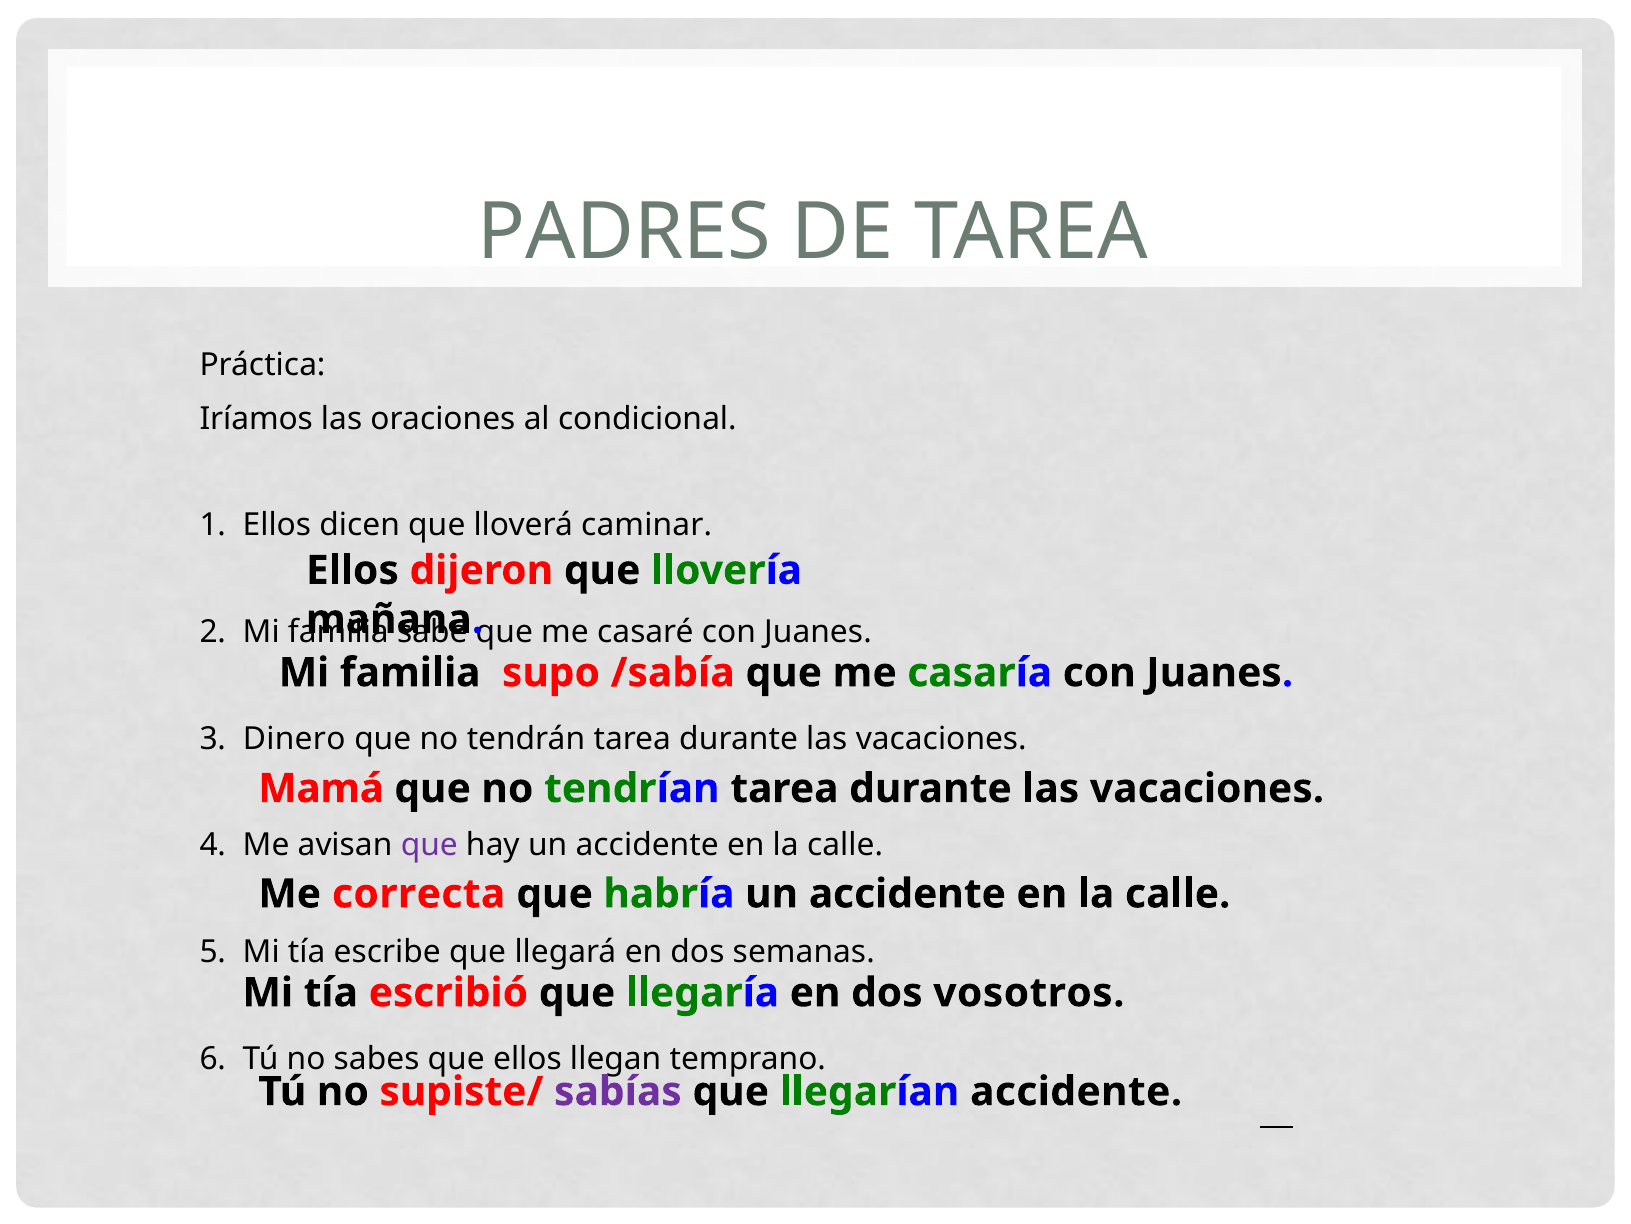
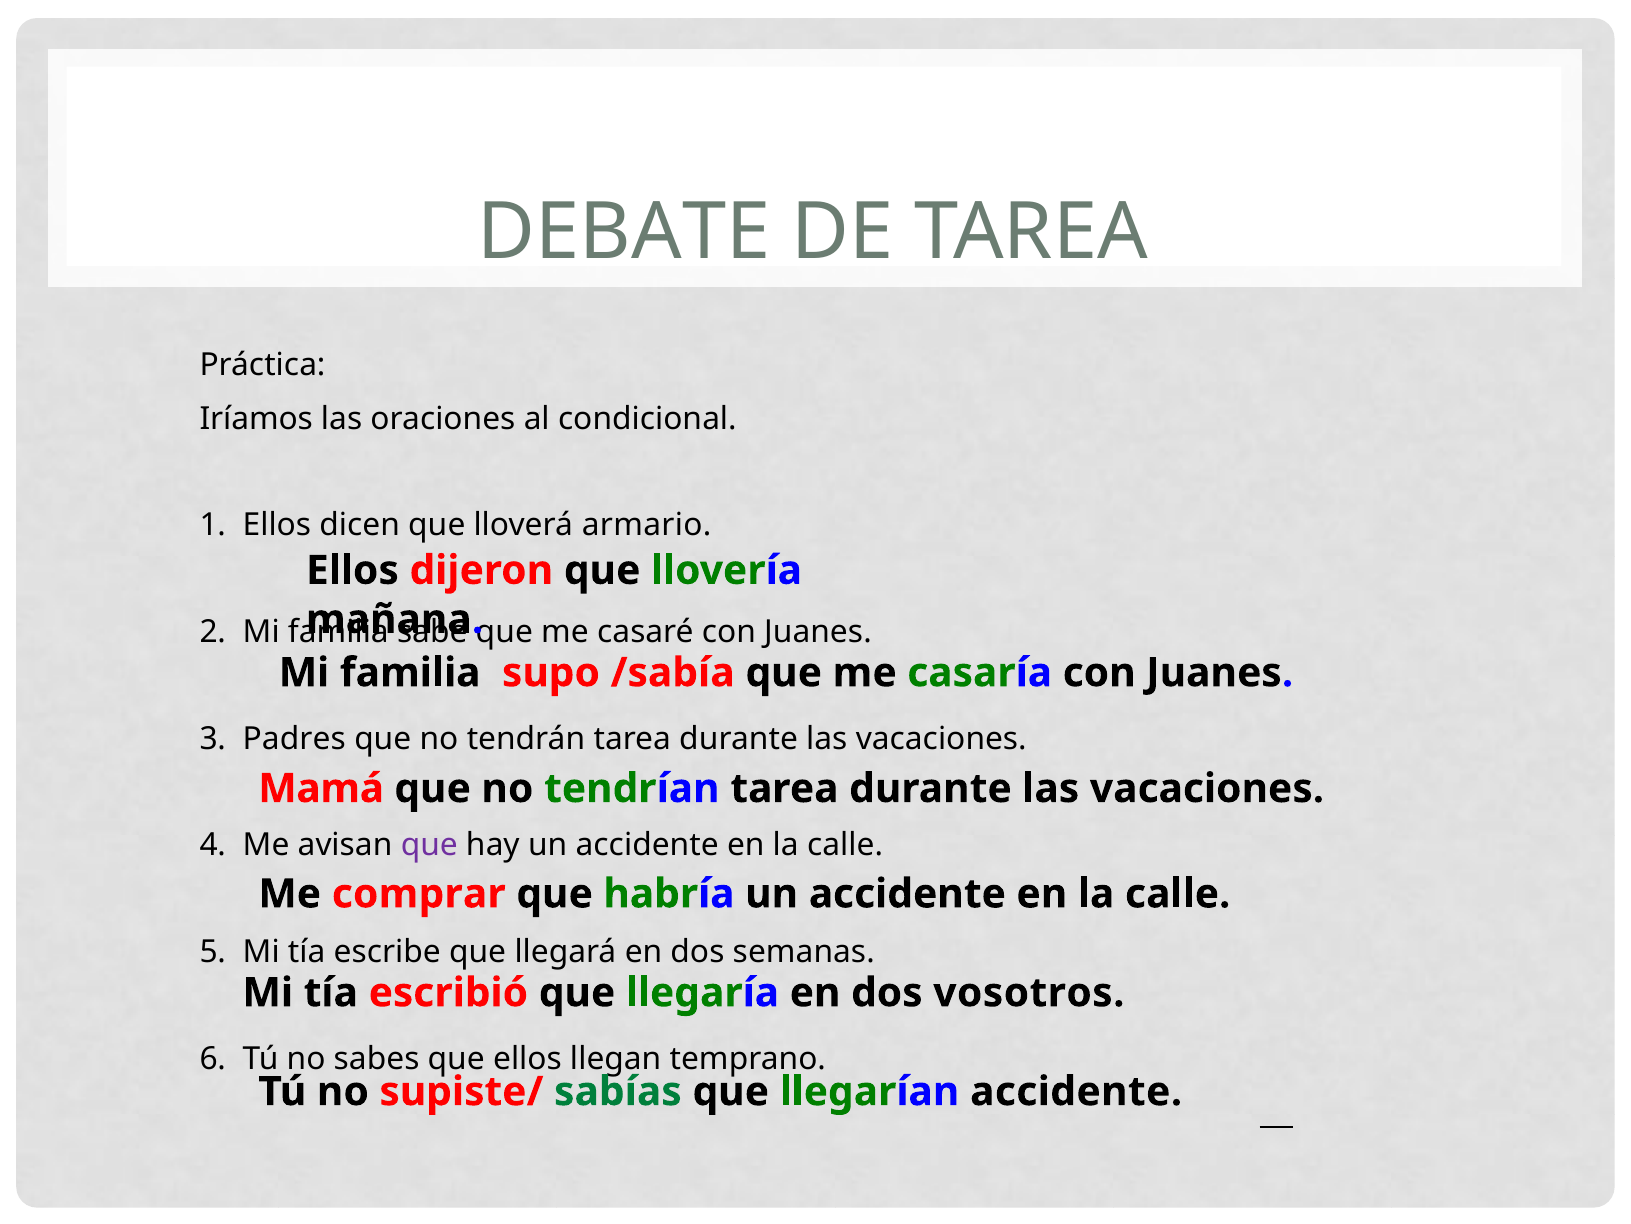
PADRES: PADRES -> DEBATE (624, 232)
caminar: caminar -> armario (647, 525)
Dinero: Dinero -> Padres (294, 738)
correcta: correcta -> comprar (419, 893)
sabías colour: purple -> green (618, 1091)
